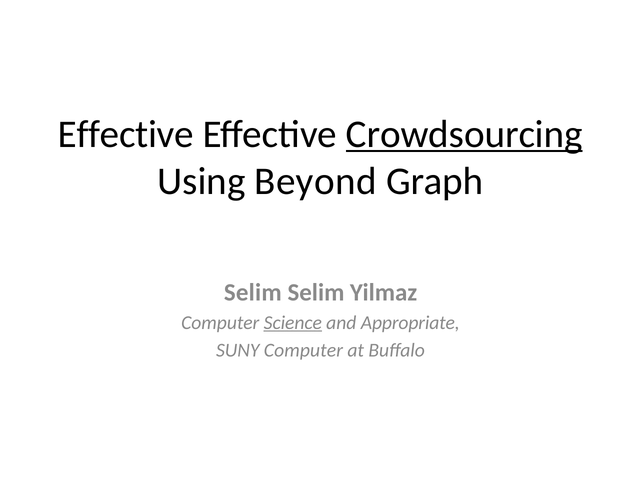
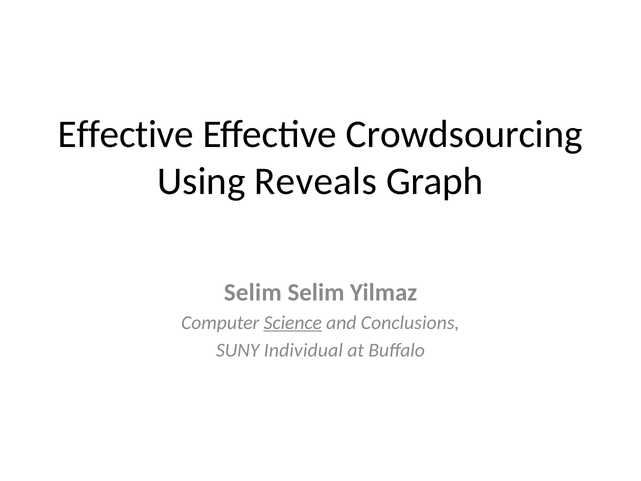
Crowdsourcing underline: present -> none (464, 134)
Beyond: Beyond -> Reveals (316, 181)
Appropriate: Appropriate -> Conclusions (410, 322)
SUNY Computer: Computer -> Individual (303, 350)
